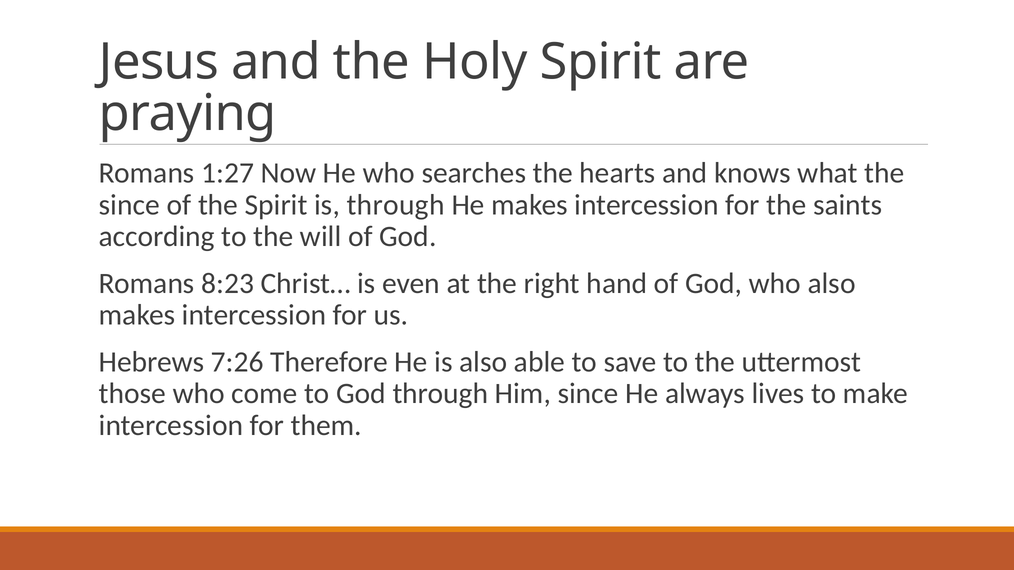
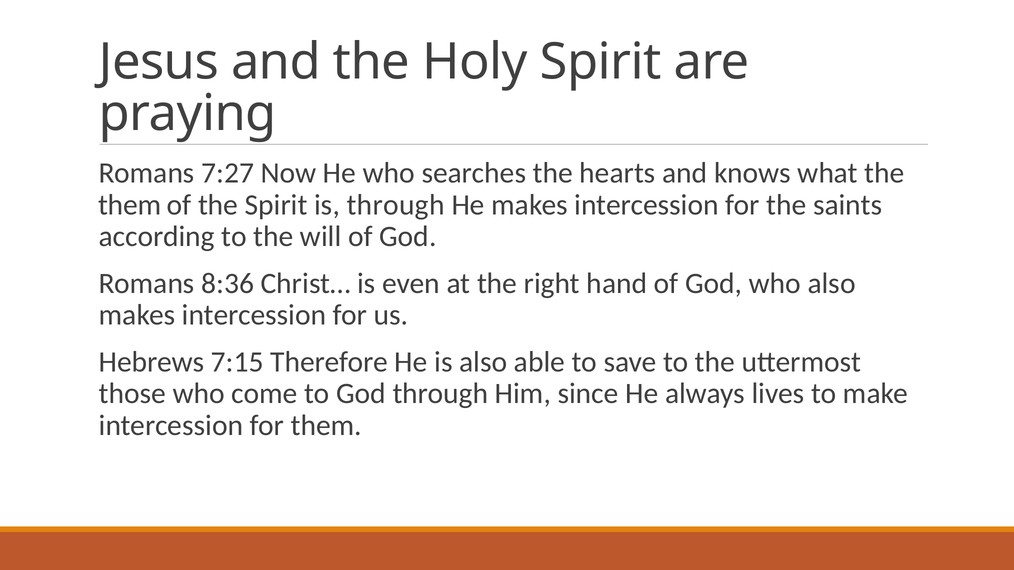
1:27: 1:27 -> 7:27 (228, 173)
since: since -> them (130, 205)
8:23: 8:23 -> 8:36 (228, 284)
7:26: 7:26 -> 7:15 (237, 362)
